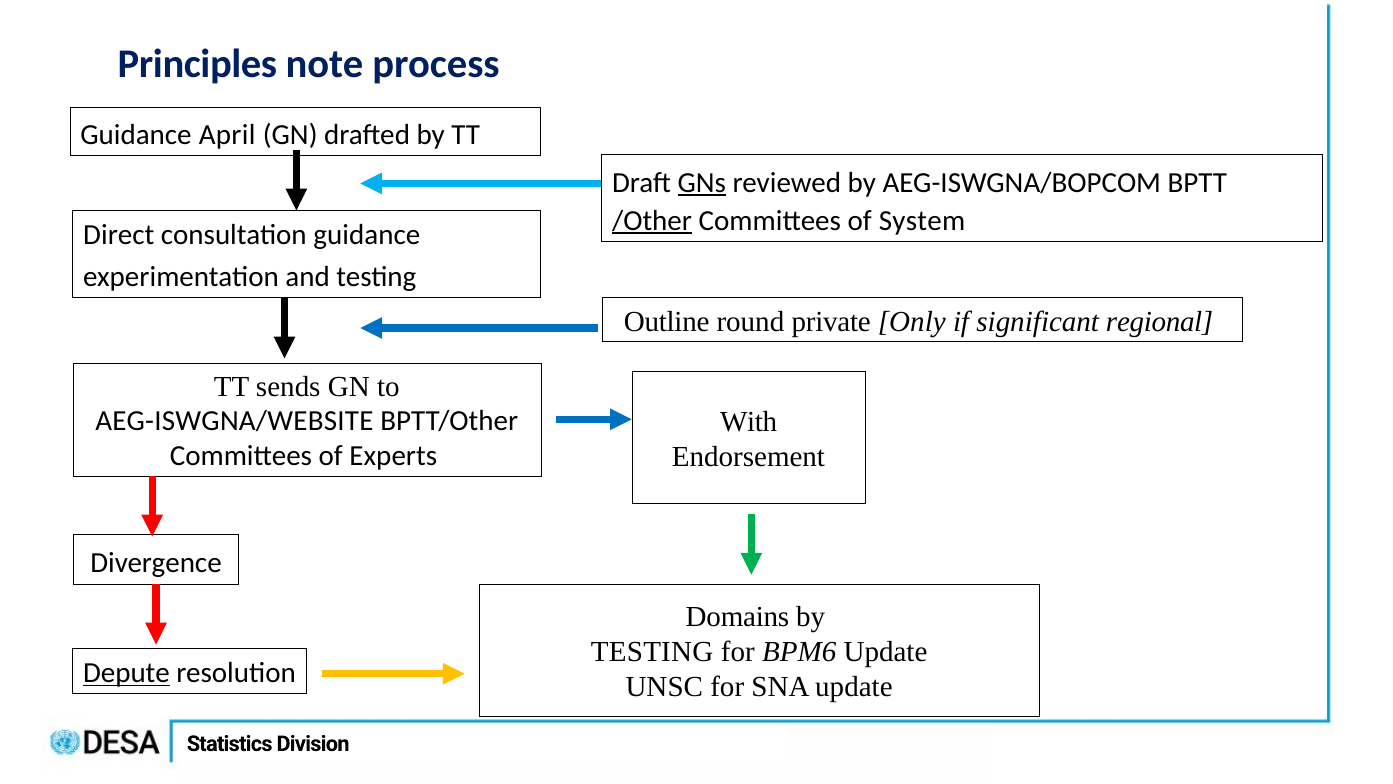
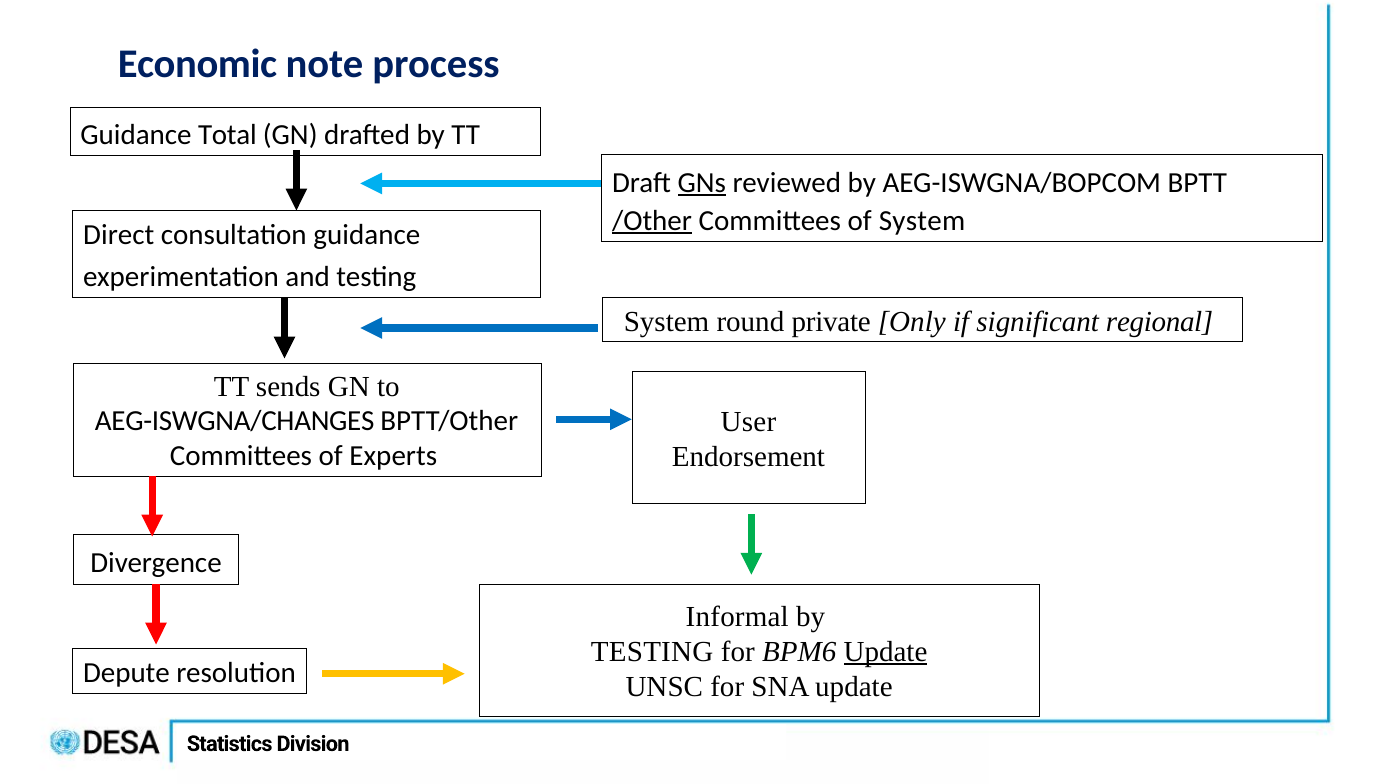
Principles: Principles -> Economic (197, 64)
April: April -> Total (227, 135)
Outline: Outline -> System (667, 321)
With: With -> User (748, 422)
AEG-ISWGNA/WEBSITE: AEG-ISWGNA/WEBSITE -> AEG-ISWGNA/CHANGES (235, 421)
Domains: Domains -> Informal (737, 617)
Update underline: none -> present (885, 651)
Depute underline: present -> none (126, 673)
